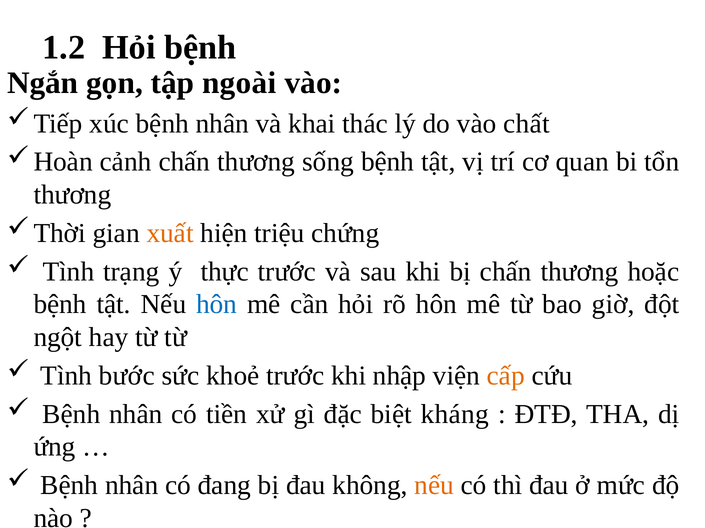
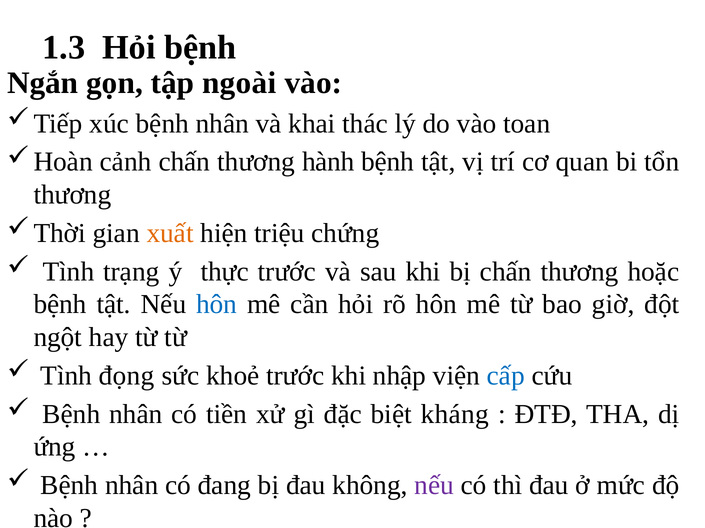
1.2: 1.2 -> 1.3 (64, 48)
chất: chất -> toan (527, 124)
sống: sống -> hành (328, 162)
bước: bước -> đọng (127, 376)
cấp colour: orange -> blue (506, 376)
nếu colour: orange -> purple (434, 486)
